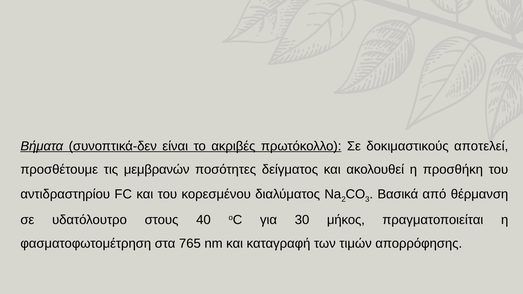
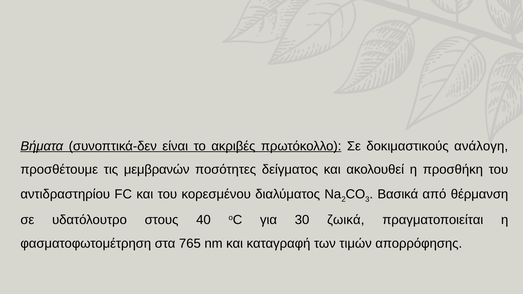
αποτελεί: αποτελεί -> ανάλογη (481, 146)
μήκος: μήκος -> ζωικά (346, 220)
